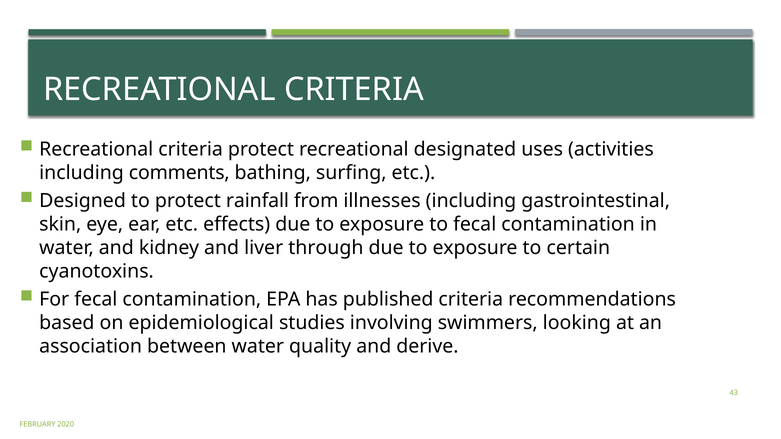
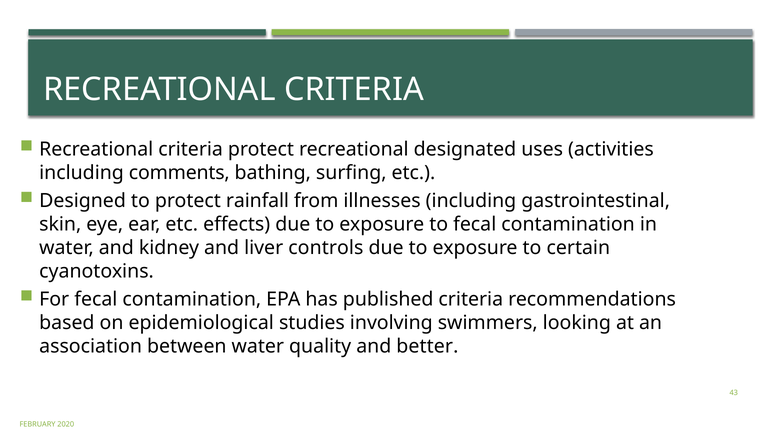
through: through -> controls (326, 248)
derive: derive -> better (427, 347)
